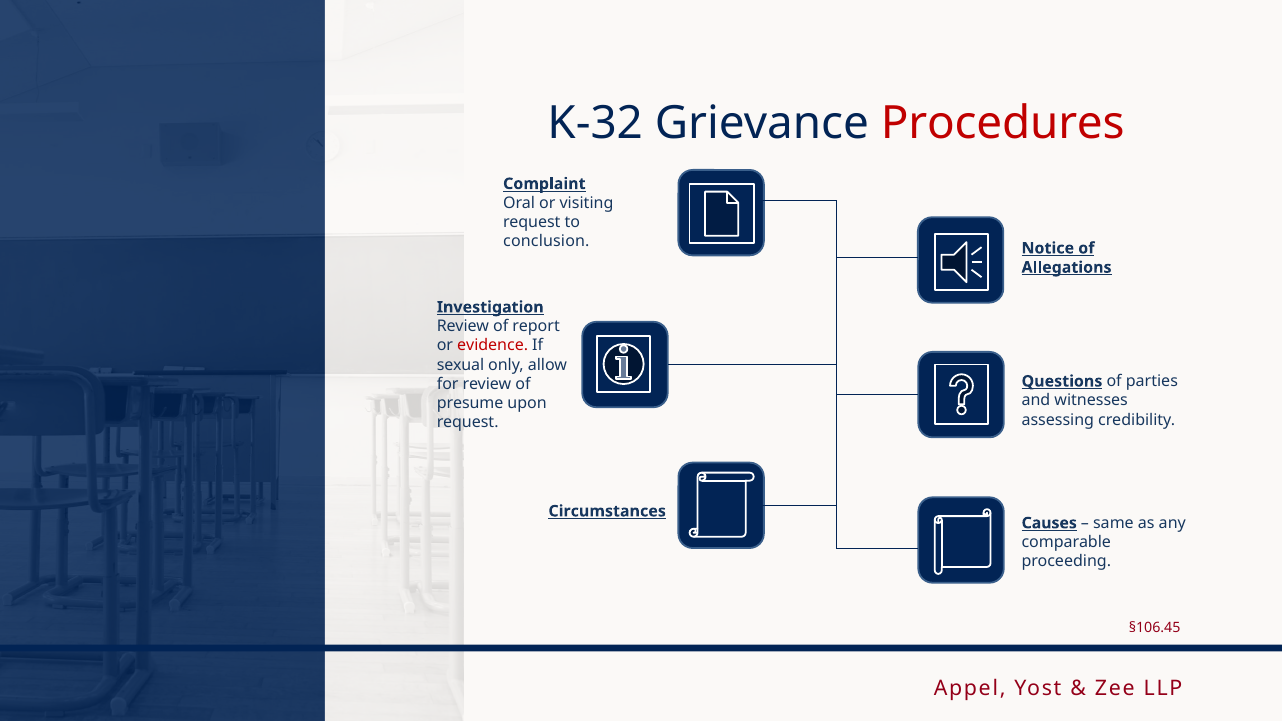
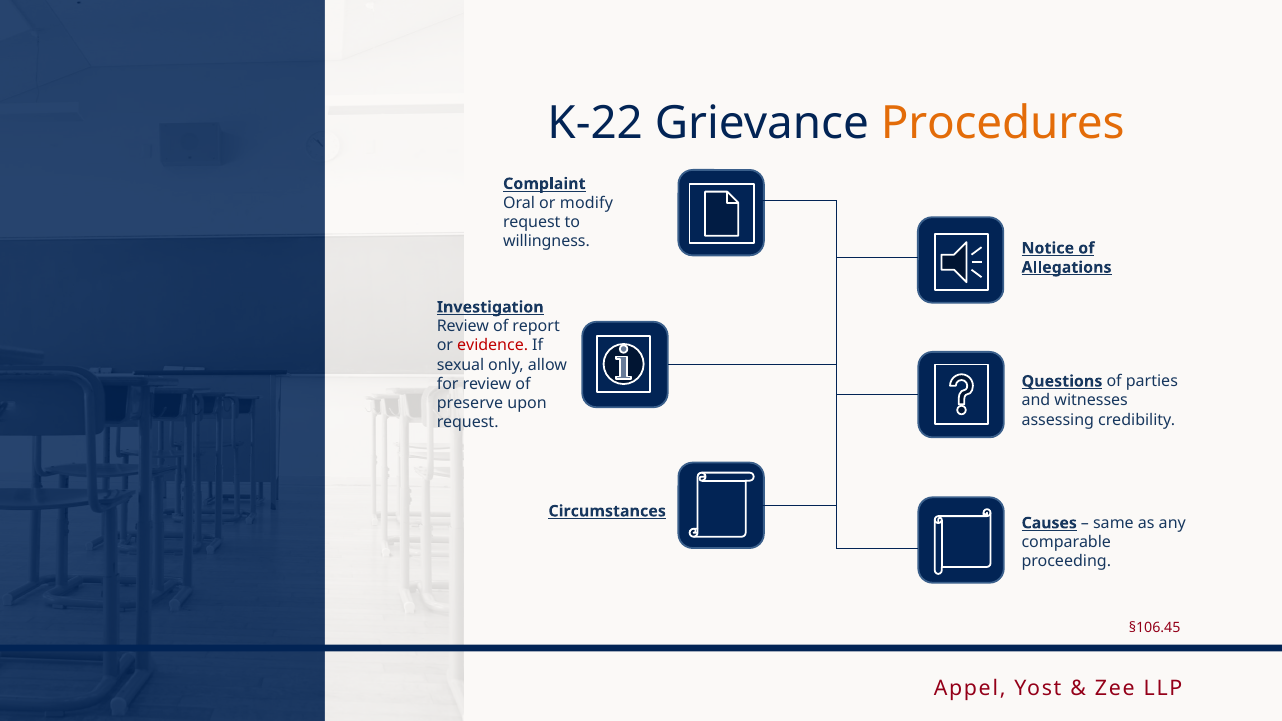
K-32: K-32 -> K-22 (595, 124)
Procedures colour: red -> orange (1003, 124)
visiting: visiting -> modify (586, 203)
conclusion: conclusion -> willingness (546, 241)
presume: presume -> preserve (470, 403)
